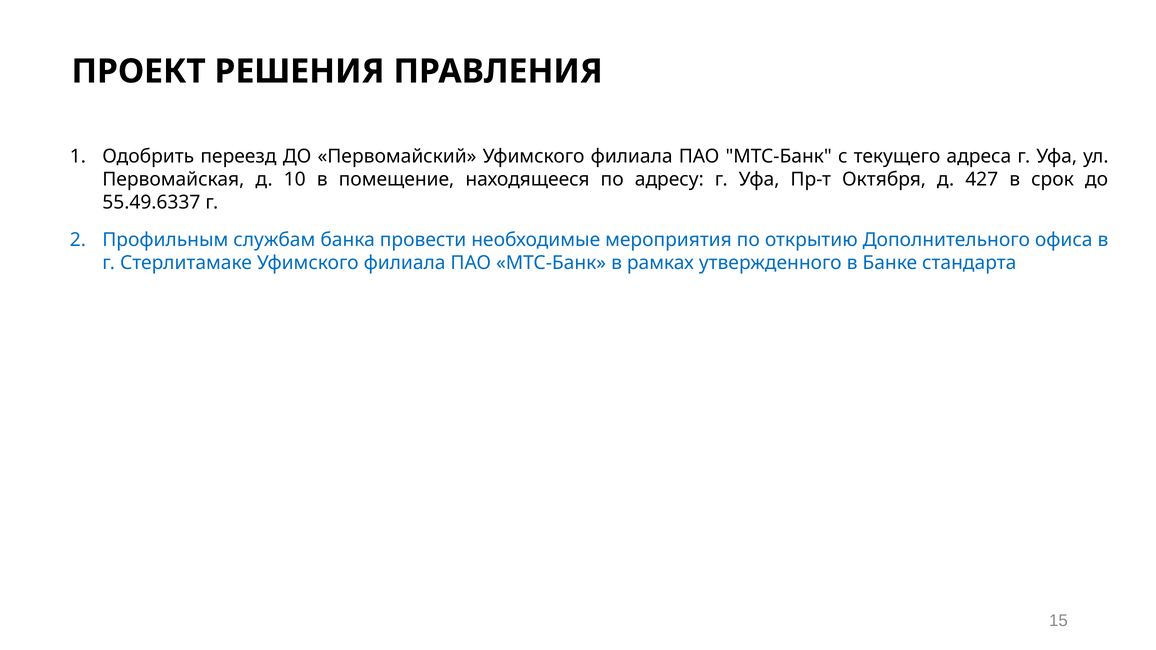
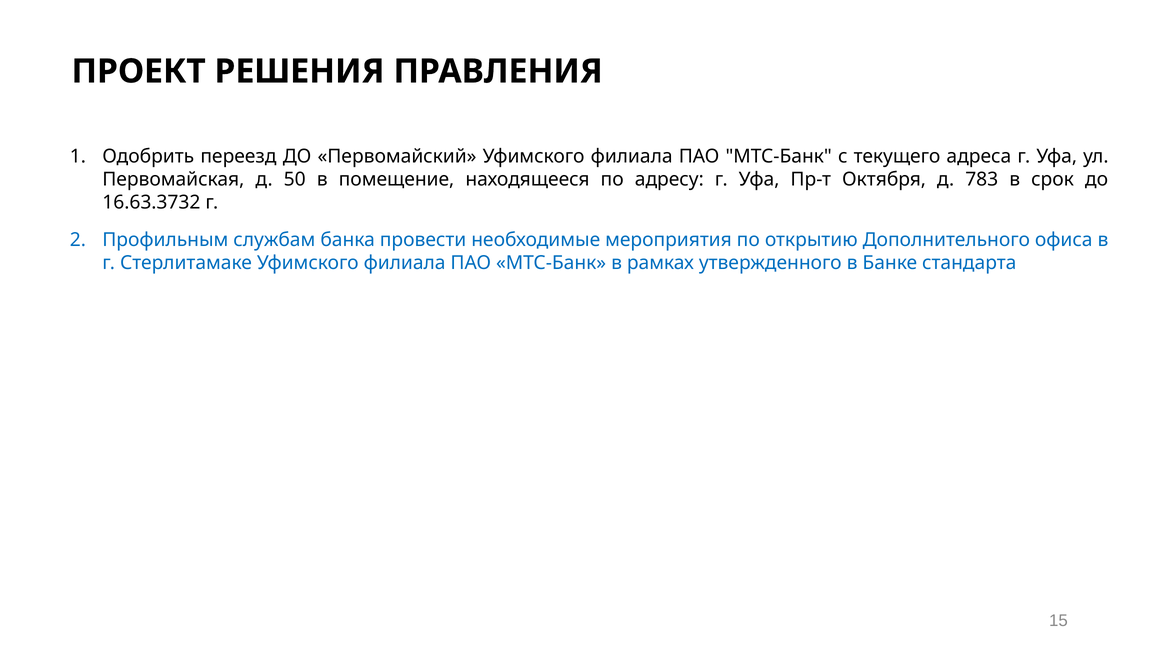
10: 10 -> 50 (295, 179)
427: 427 -> 783 (982, 179)
55.49.6337: 55.49.6337 -> 16.63.3732 (151, 202)
